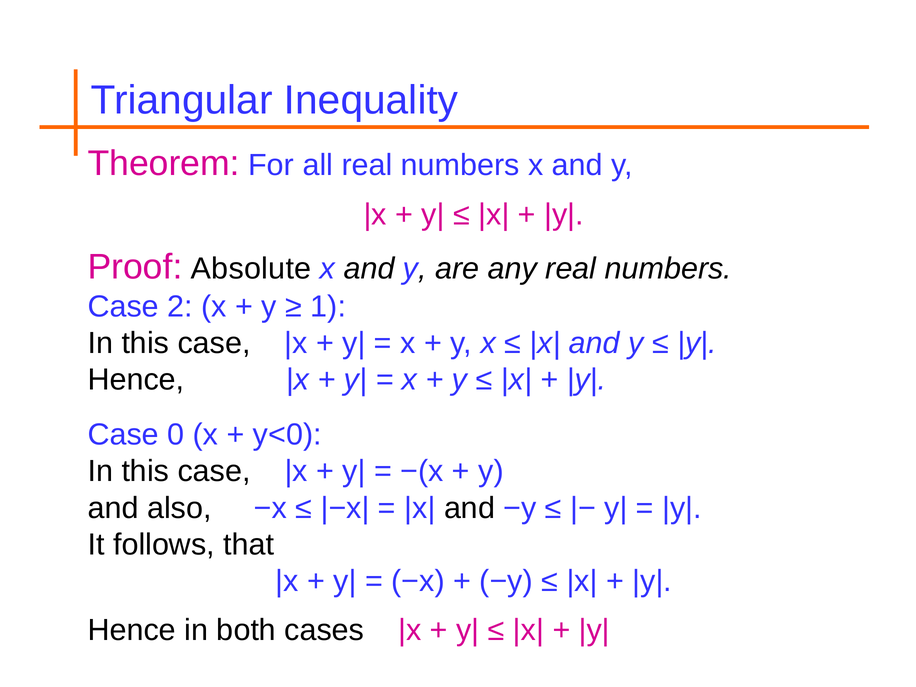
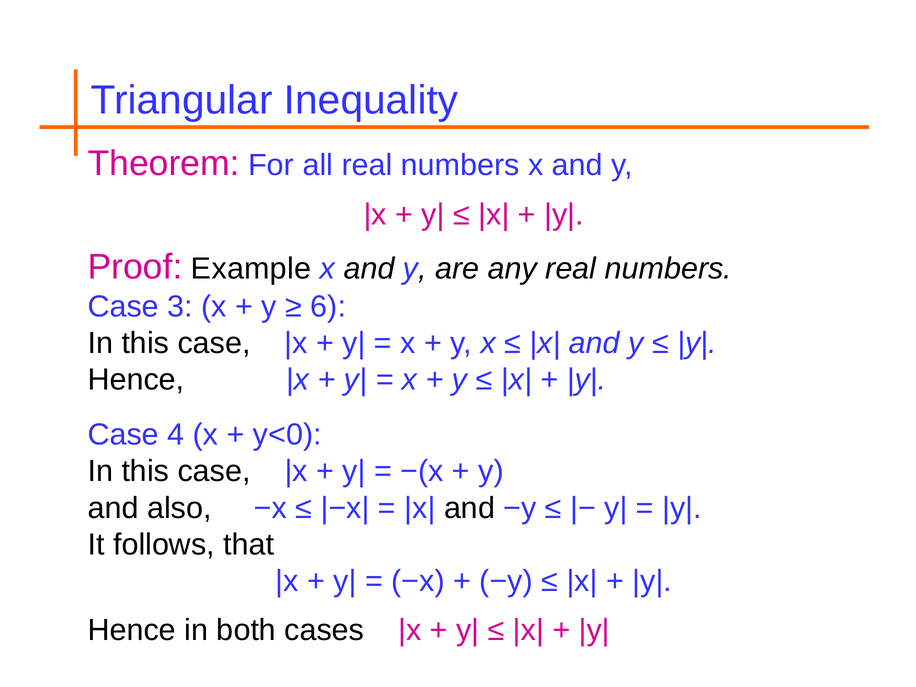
Absolute: Absolute -> Example (251, 269)
2: 2 -> 3 (180, 307)
1: 1 -> 6 (328, 307)
0: 0 -> 4 (176, 435)
